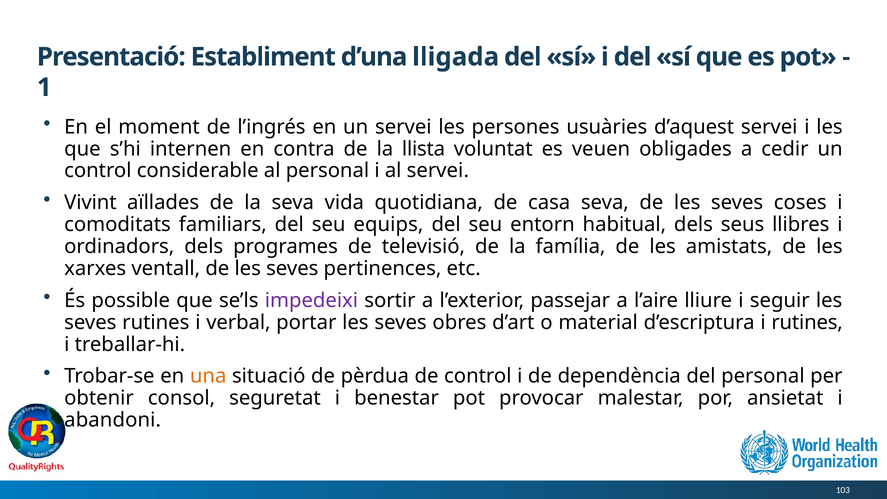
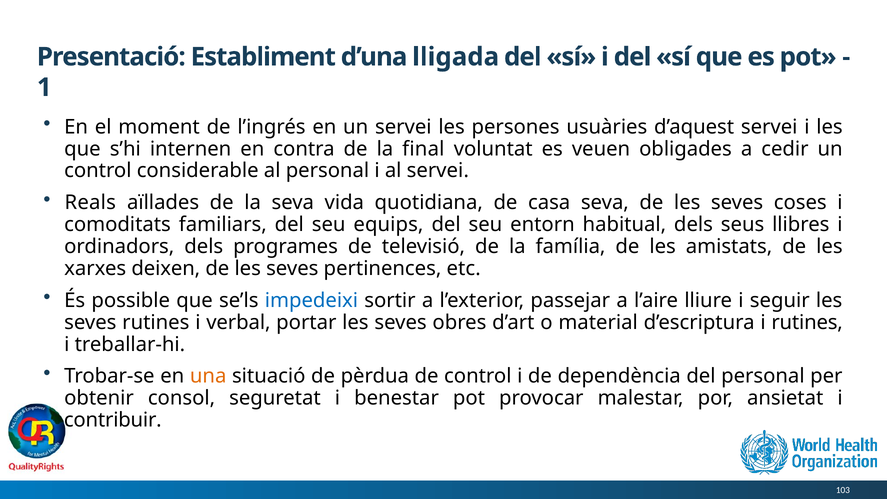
llista: llista -> final (423, 149)
Vivint: Vivint -> Reals (90, 203)
ventall: ventall -> deixen (166, 268)
impedeixi colour: purple -> blue (311, 300)
abandoni: abandoni -> contribuir (113, 420)
